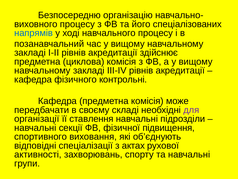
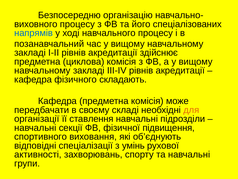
контрольні: контрольні -> складають (123, 79)
для colour: purple -> orange (191, 110)
актах: актах -> умінь (133, 145)
